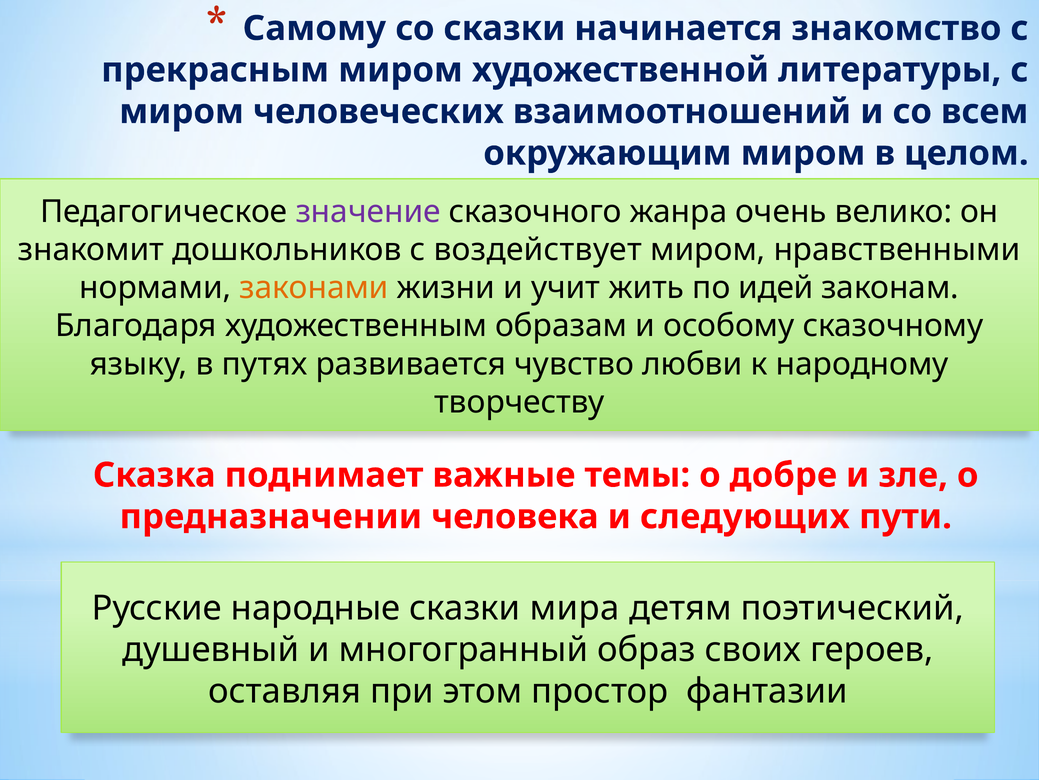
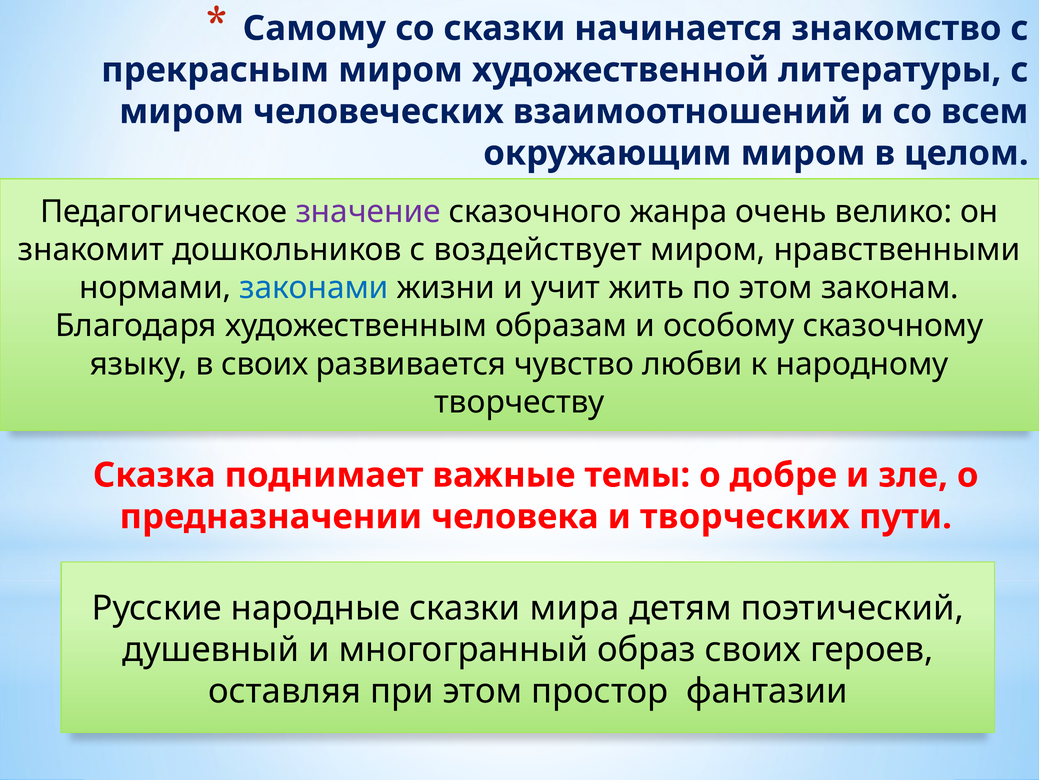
законами colour: orange -> blue (314, 288)
по идей: идей -> этом (776, 288)
в путях: путях -> своих (265, 364)
следующих: следующих -> творческих (745, 516)
